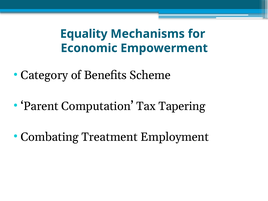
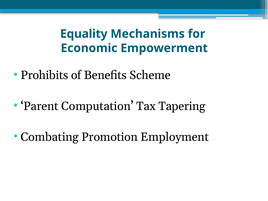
Category: Category -> Prohibits (44, 75)
Treatment: Treatment -> Promotion (110, 137)
